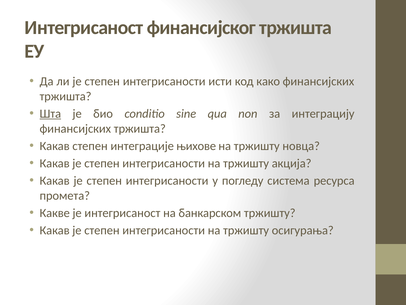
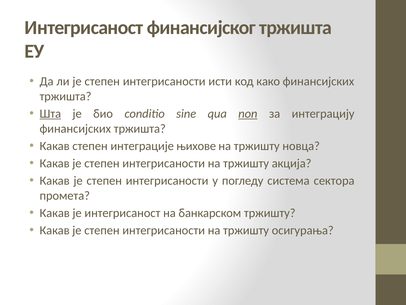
non underline: none -> present (248, 114)
ресурса: ресурса -> сектора (334, 180)
Какве: Какве -> Какав (55, 213)
